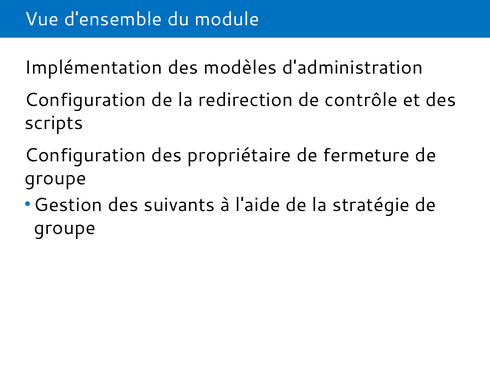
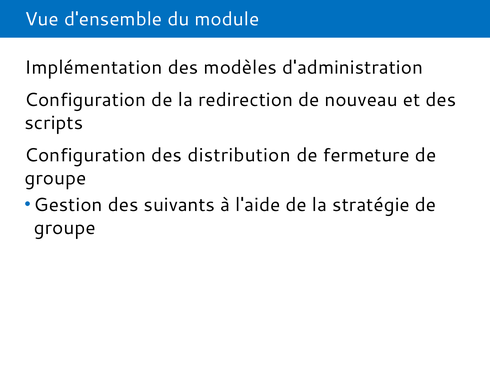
contrôle: contrôle -> nouveau (361, 100)
propriétaire: propriétaire -> distribution (239, 155)
